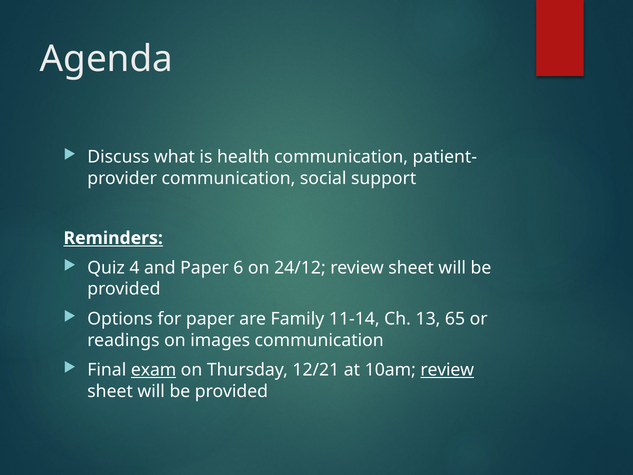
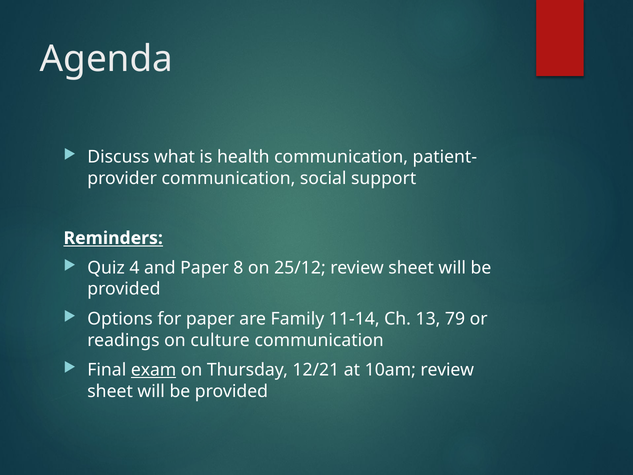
6: 6 -> 8 (238, 268)
24/12: 24/12 -> 25/12 (300, 268)
65: 65 -> 79 (455, 319)
images: images -> culture (220, 340)
review underline: present -> none (447, 370)
